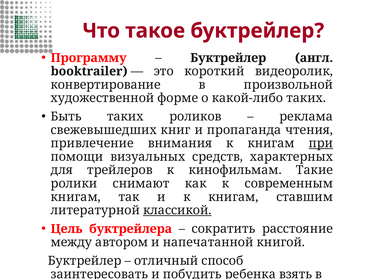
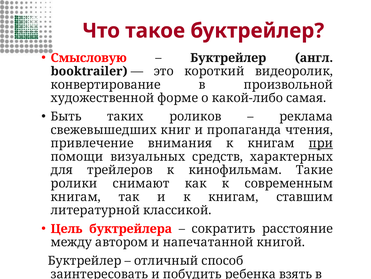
Программу: Программу -> Смысловую (89, 58)
какой-либо таких: таких -> самая (306, 98)
классикой underline: present -> none (177, 210)
